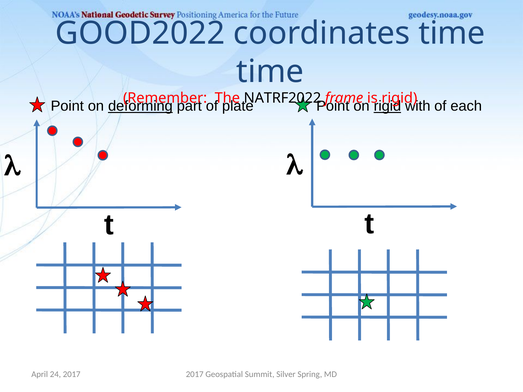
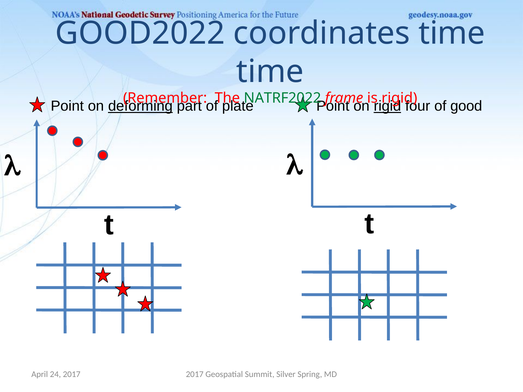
NATRF2022 colour: black -> green (282, 98)
with: with -> four (418, 106)
each: each -> good (466, 106)
